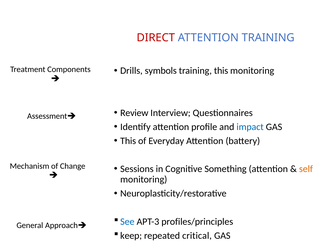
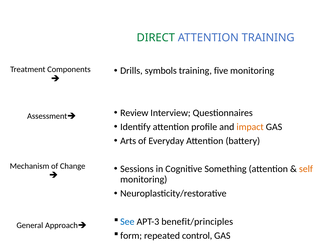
DIRECT colour: red -> green (156, 38)
training this: this -> five (221, 71)
impact colour: blue -> orange (250, 127)
This: This -> Arts (128, 141)
profiles/principles: profiles/principles -> benefit/principles (197, 222)
keep: keep -> form (131, 236)
critical: critical -> control (197, 236)
